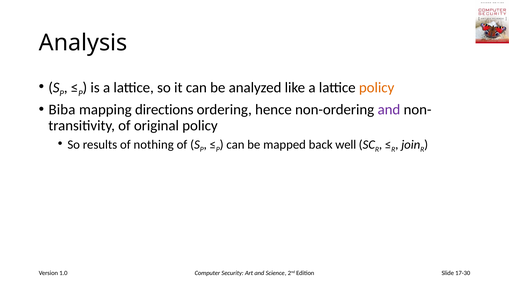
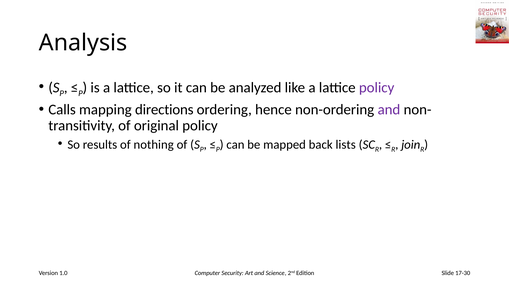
policy colour: orange -> purple (377, 88)
Biba: Biba -> Calls (62, 110)
well: well -> lists (346, 145)
